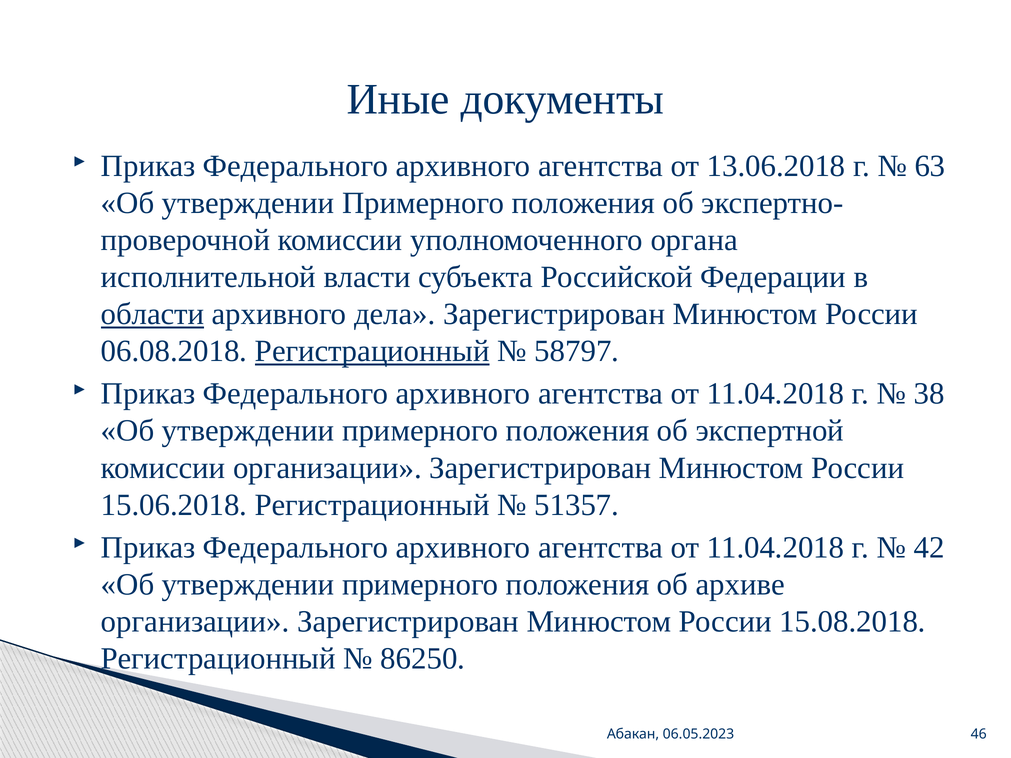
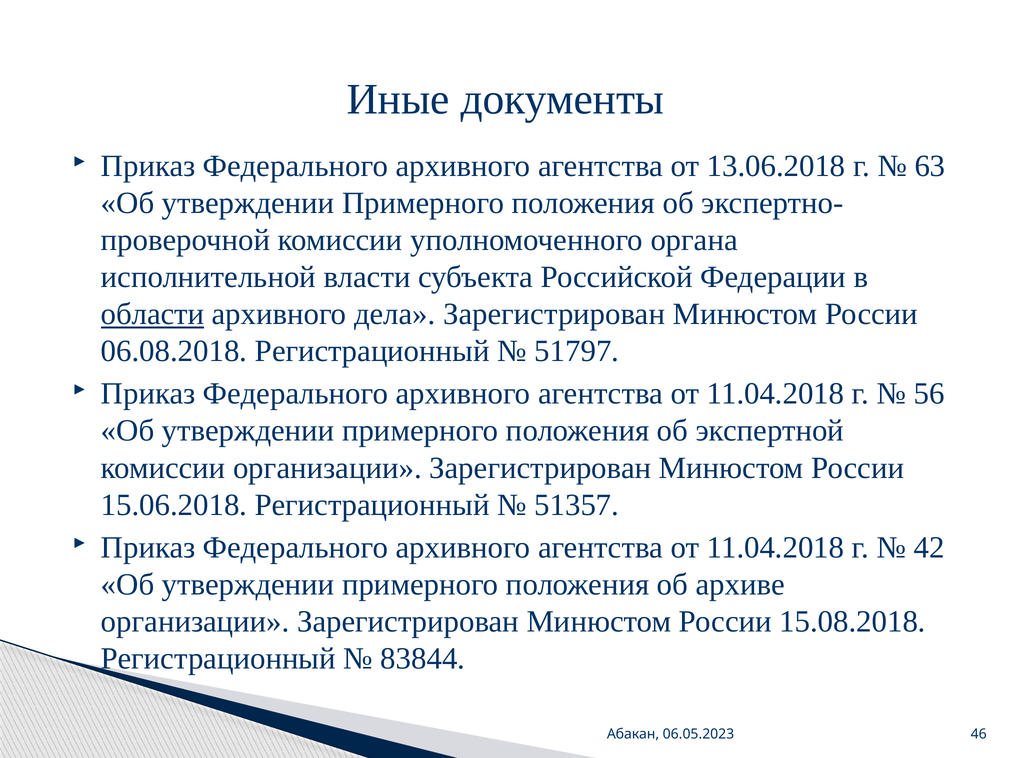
Регистрационный underline: present -> none (372, 351)
58797: 58797 -> 51797 (577, 351)
38: 38 -> 56 (929, 394)
86250: 86250 -> 83844 (423, 659)
